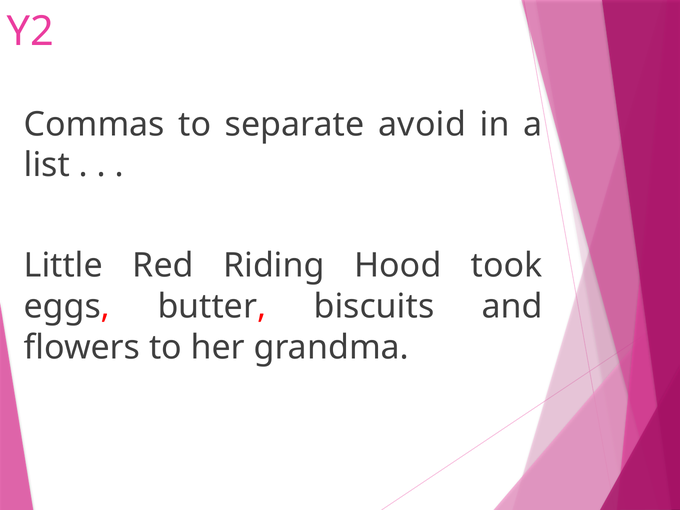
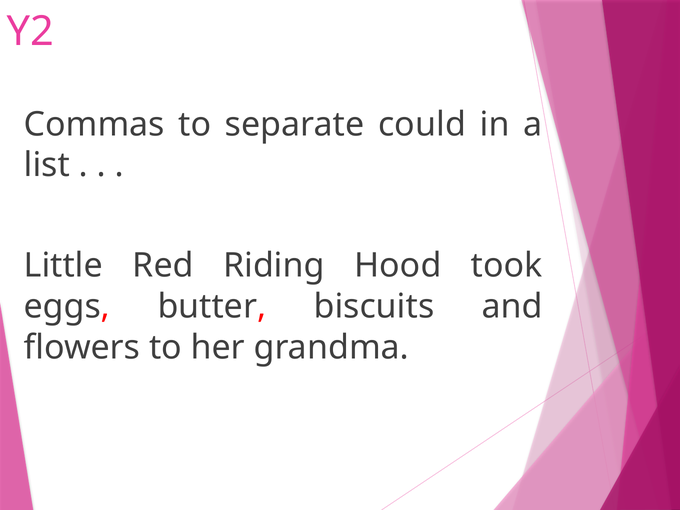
avoid: avoid -> could (422, 124)
